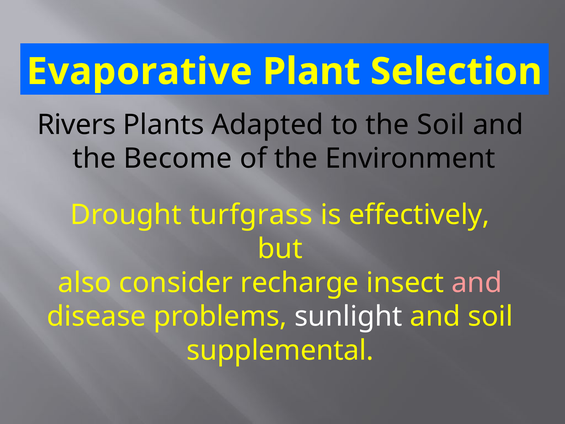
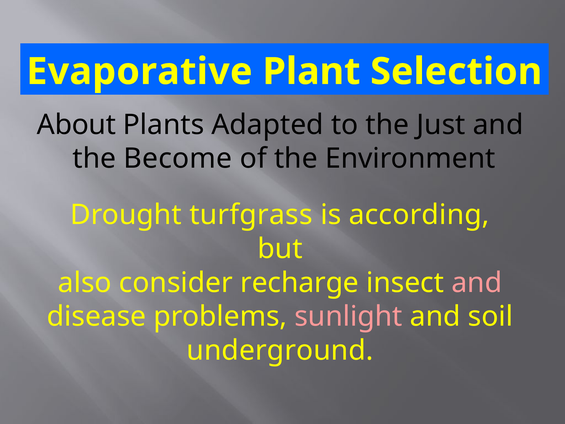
Rivers: Rivers -> About (76, 125)
the Soil: Soil -> Just (441, 125)
effectively: effectively -> according (419, 215)
sunlight colour: white -> pink (348, 316)
supplemental: supplemental -> underground (280, 350)
